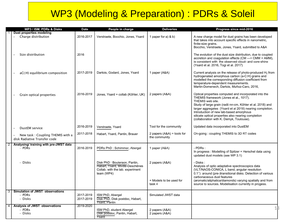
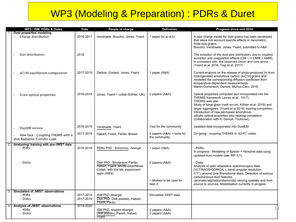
Soleil: Soleil -> Duret (243, 14)
